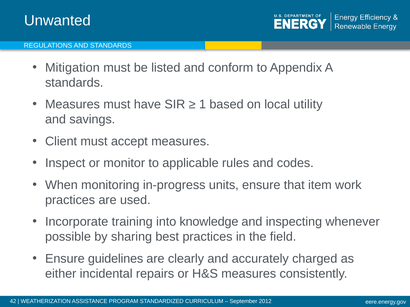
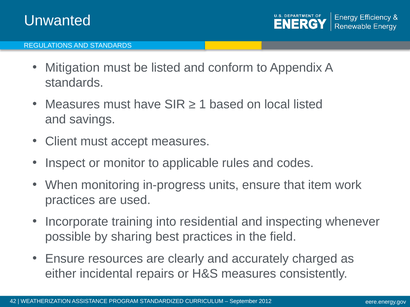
local utility: utility -> listed (308, 105)
knowledge: knowledge -> residential (209, 222)
guidelines: guidelines -> resources (116, 259)
